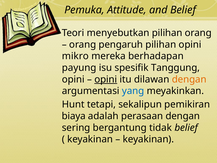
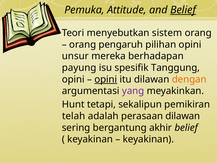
Belief underline: none -> present (183, 10)
menyebutkan pilihan: pilihan -> sistem (167, 33)
mikro: mikro -> unsur (75, 56)
yang colour: blue -> purple (133, 91)
biaya: biaya -> telah (74, 116)
perasaan dengan: dengan -> dilawan (183, 116)
tidak: tidak -> akhir (161, 127)
